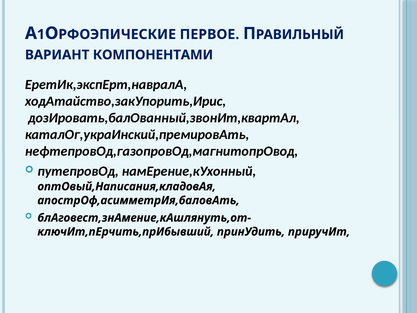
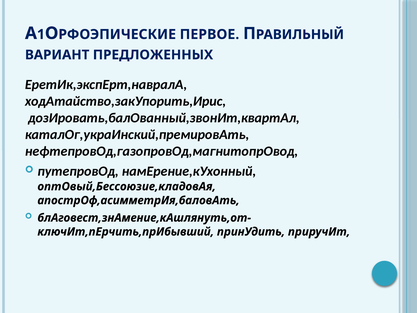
КОМПОНЕНТАМИ: КОМПОНЕНТАМИ -> ПРЕДЛОЖЕННЫХ (153, 55)
оптОвый,Написания,кладовАя: оптОвый,Написания,кладовАя -> оптОвый,Бессоюзие,кладовАя (127, 186)
